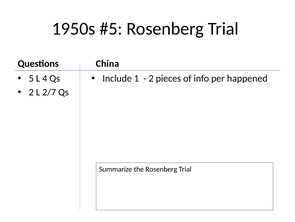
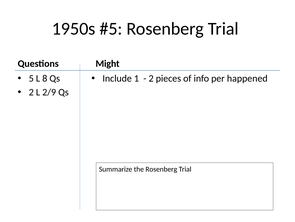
China: China -> Might (108, 63)
4: 4 -> 8 (45, 78)
2/7: 2/7 -> 2/9 (49, 92)
